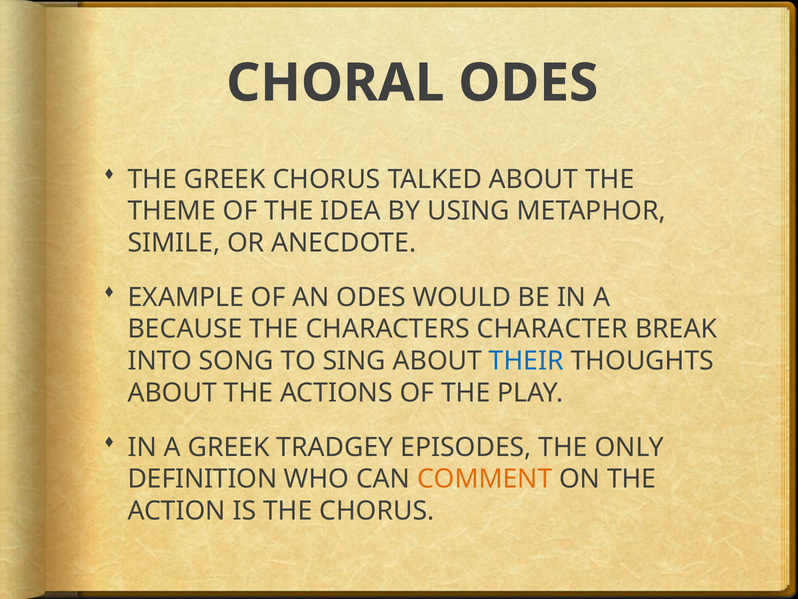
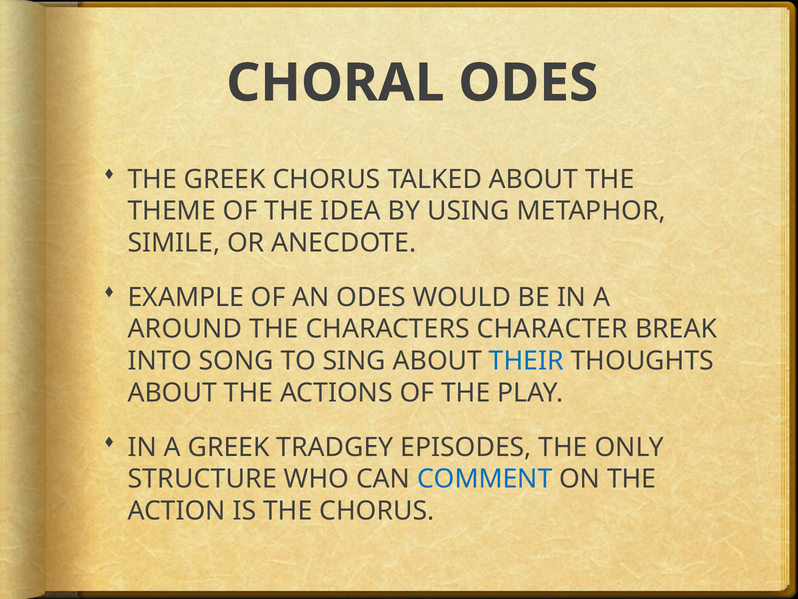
BECAUSE: BECAUSE -> AROUND (185, 329)
DEFINITION: DEFINITION -> STRUCTURE (202, 479)
COMMENT colour: orange -> blue (485, 479)
